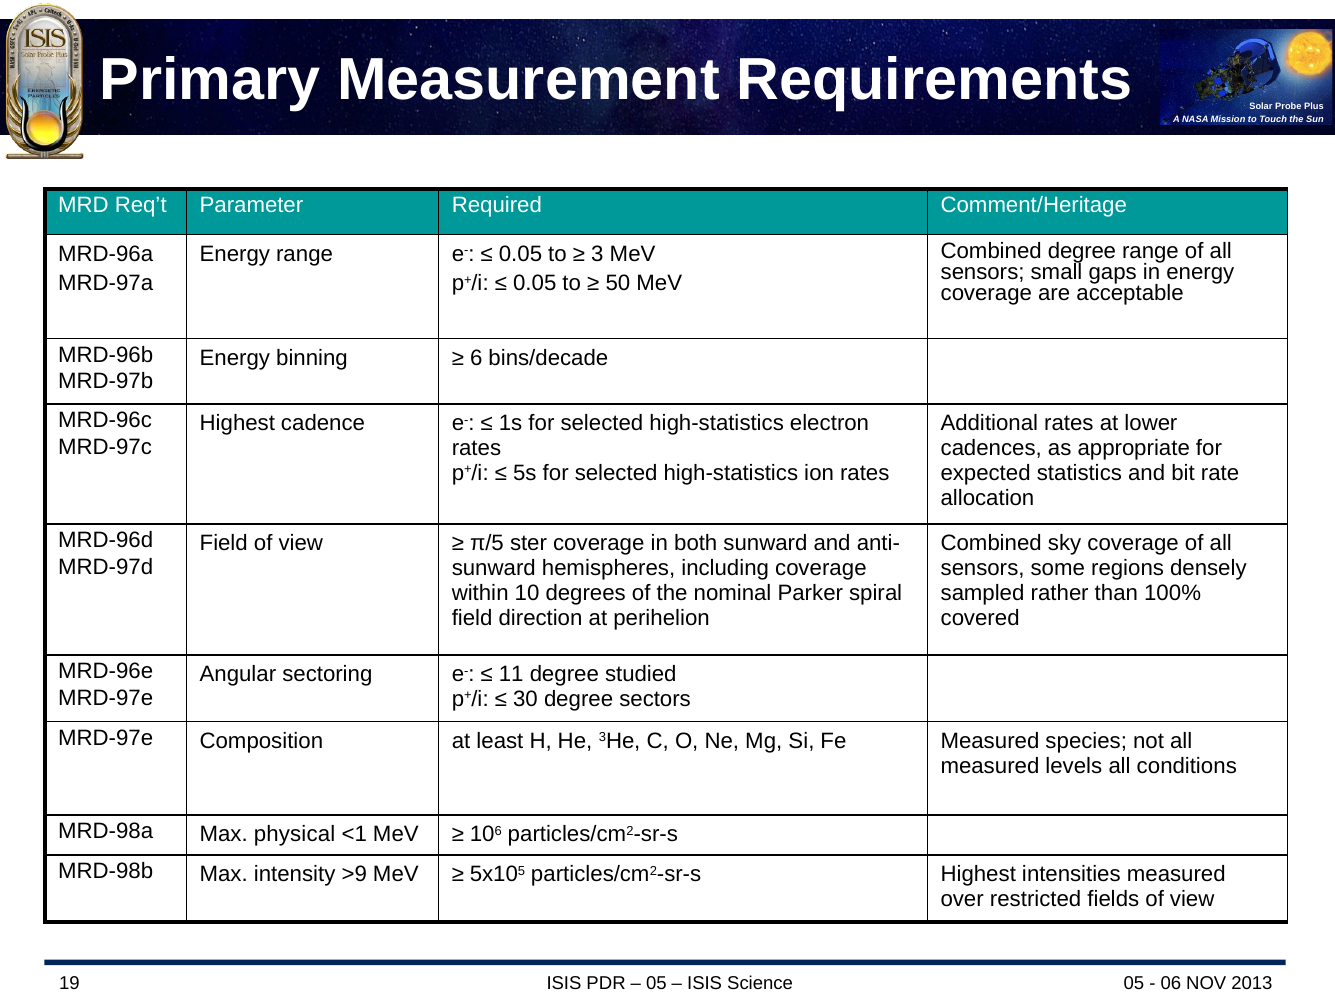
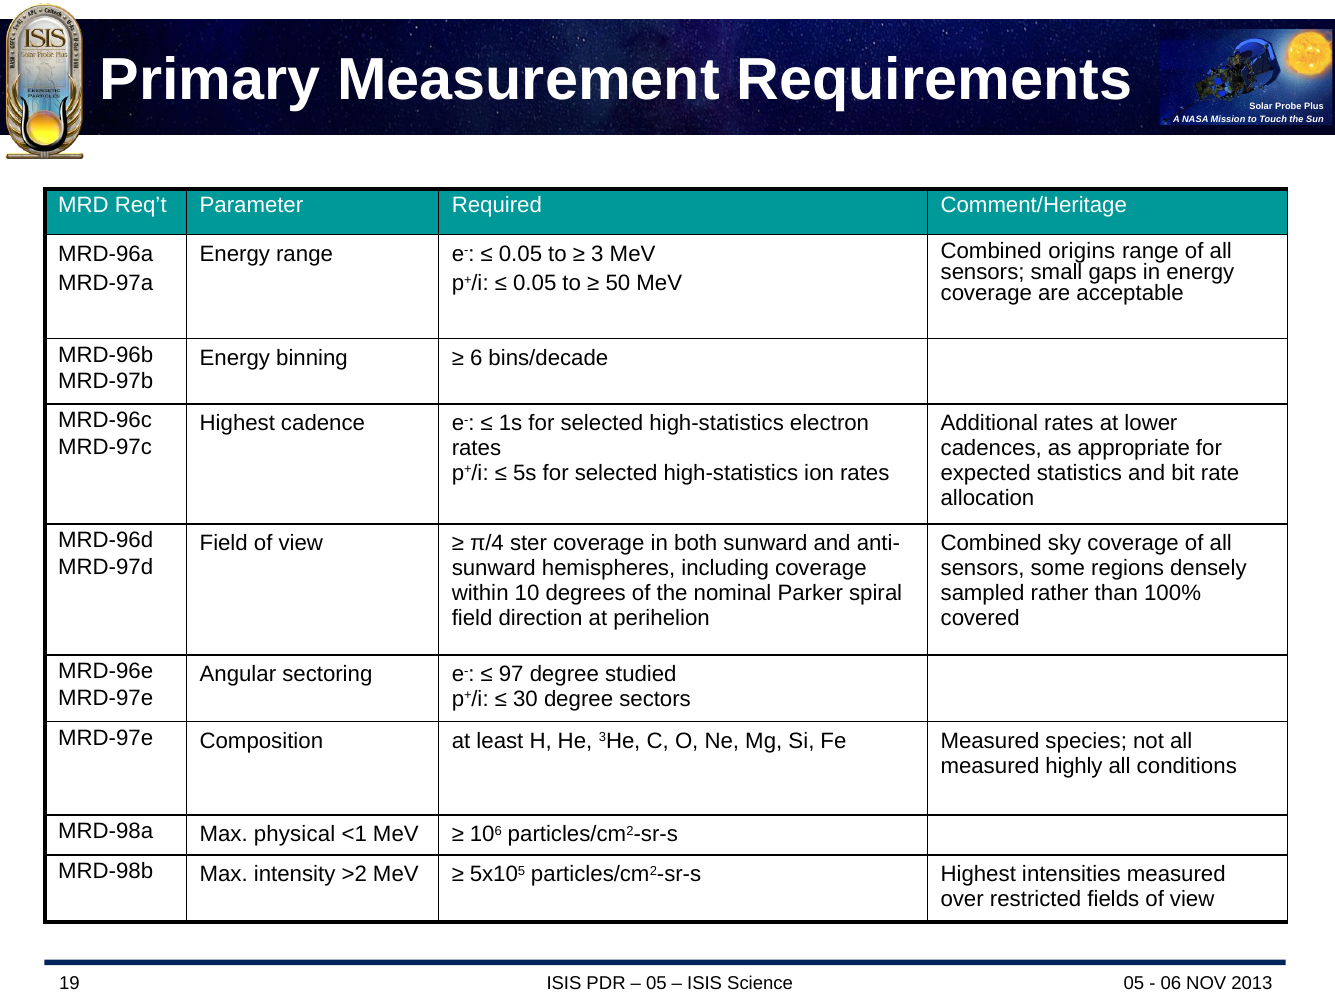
Combined degree: degree -> origins (1082, 251)
π/5: π/5 -> π/4 (487, 544)
11: 11 -> 97 (511, 675)
levels: levels -> highly (1074, 766)
>9: >9 -> >2 (354, 875)
